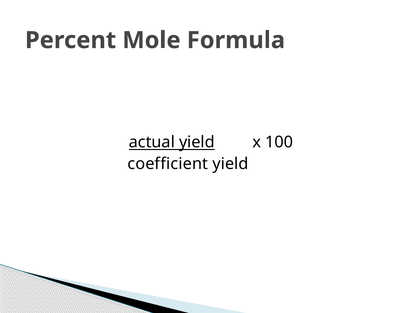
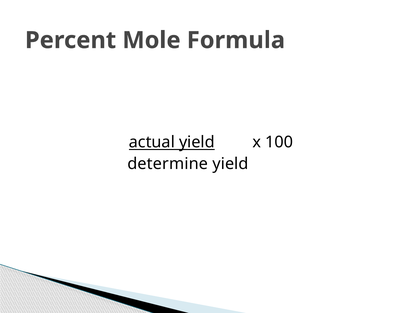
coefficient: coefficient -> determine (168, 164)
